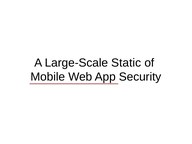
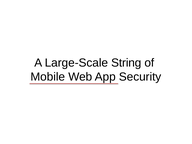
Static: Static -> String (126, 63)
